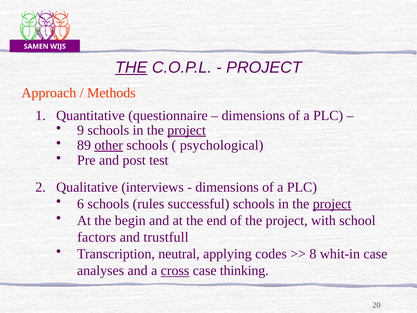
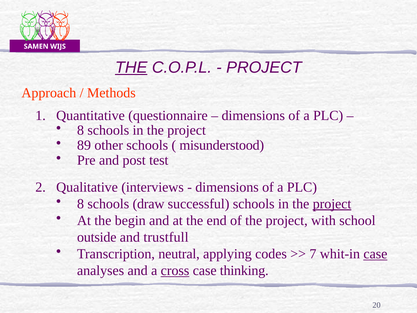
9: 9 -> 8 (81, 130)
project underline: present -> none (187, 130)
other underline: present -> none (109, 145)
psychological: psychological -> misunderstood (222, 145)
6: 6 -> 8 (81, 204)
rules: rules -> draw (149, 204)
factors: factors -> outside (97, 237)
8: 8 -> 7 (313, 254)
case underline: none -> present (375, 254)
